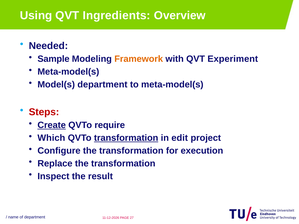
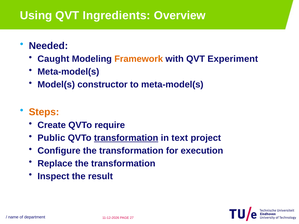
Sample: Sample -> Caught (53, 59)
Model(s department: department -> constructor (102, 85)
Steps colour: red -> orange (44, 112)
Create underline: present -> none (52, 125)
Which: Which -> Public (51, 138)
edit: edit -> text (180, 138)
